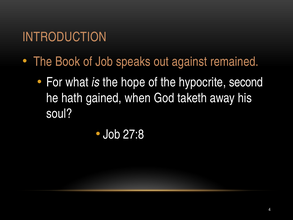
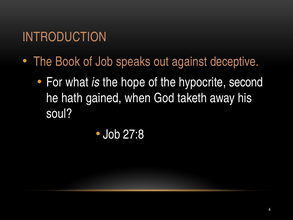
remained: remained -> deceptive (234, 61)
